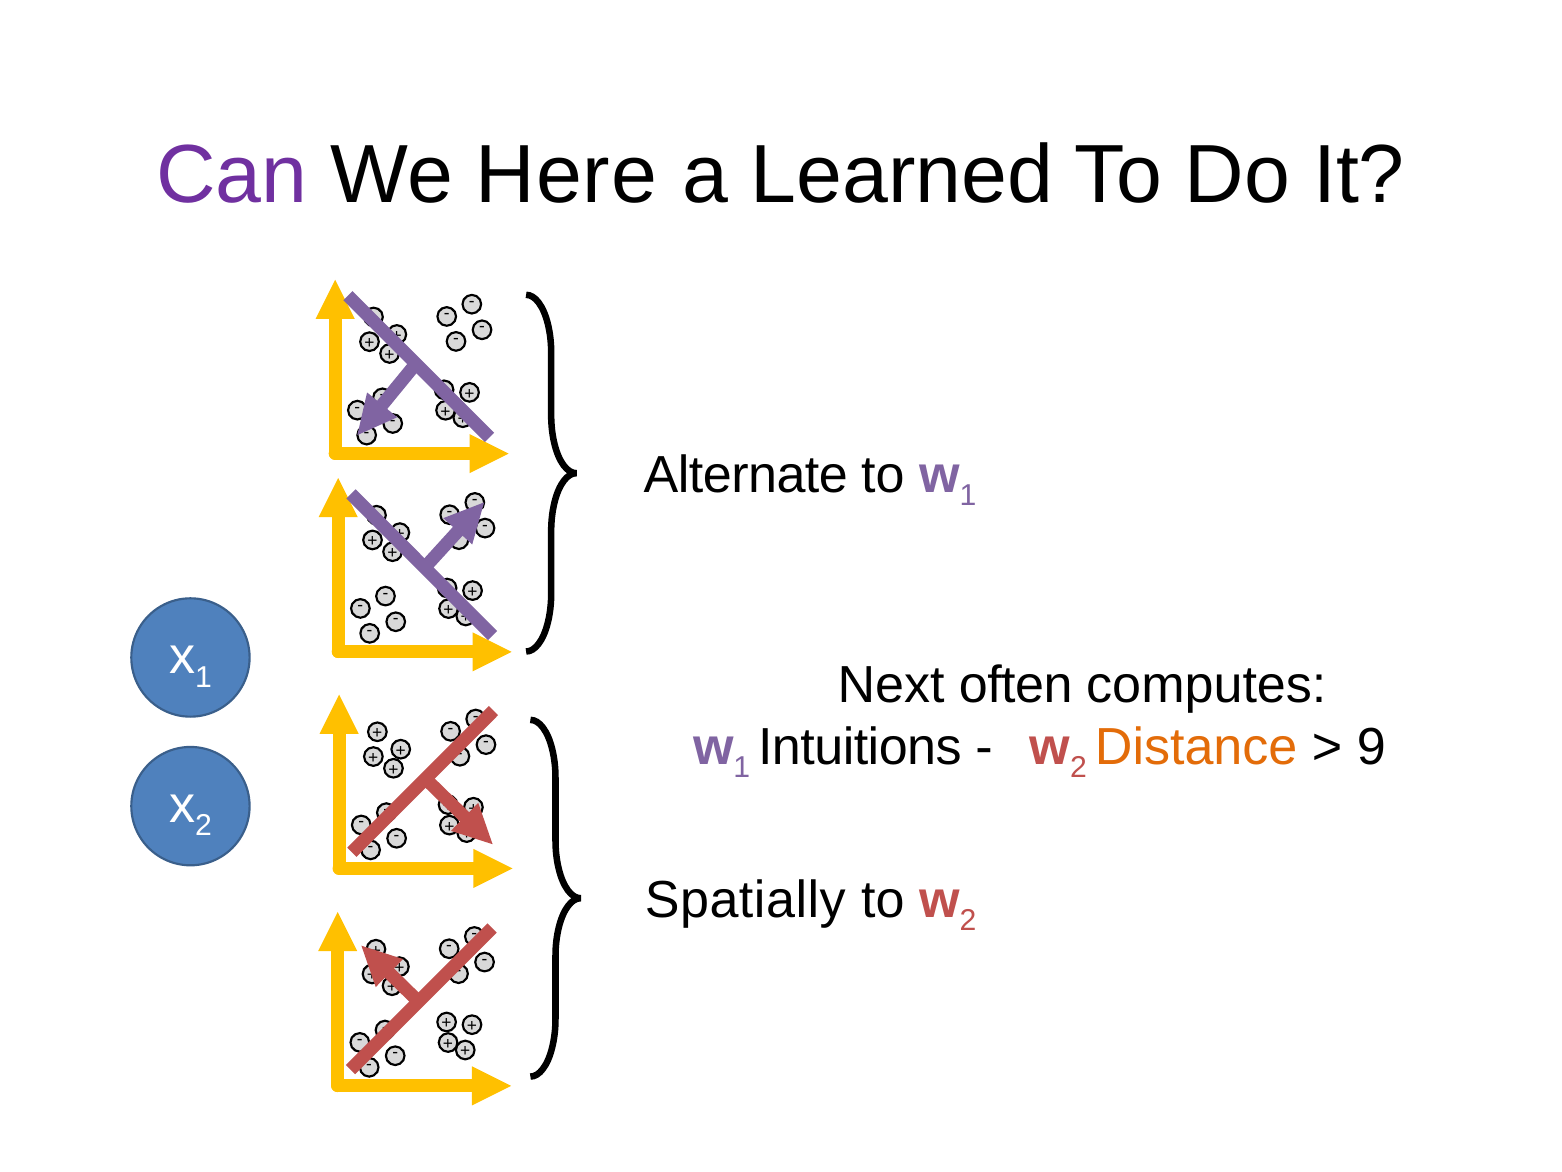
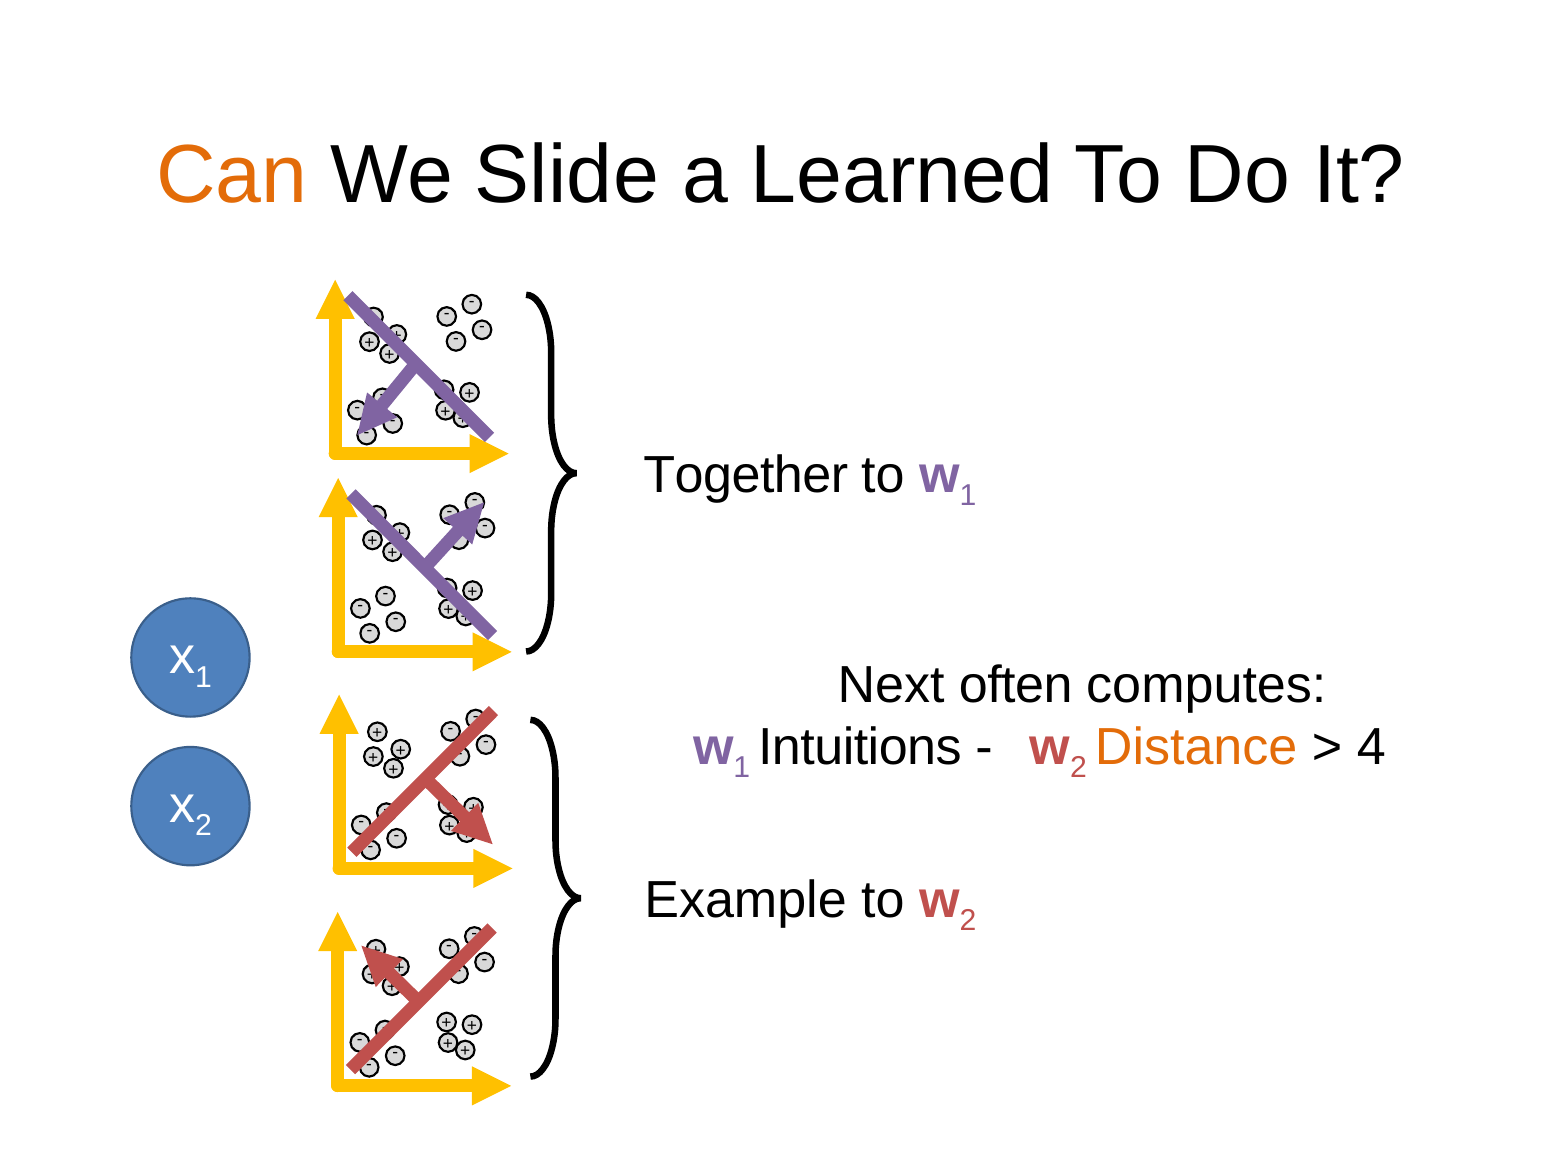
Can colour: purple -> orange (232, 175)
Here: Here -> Slide (567, 175)
Alternate: Alternate -> Together (746, 475)
9: 9 -> 4 (1371, 747)
Spatially: Spatially -> Example (746, 900)
